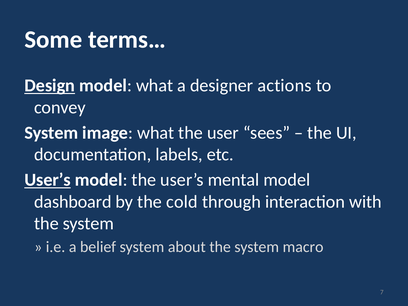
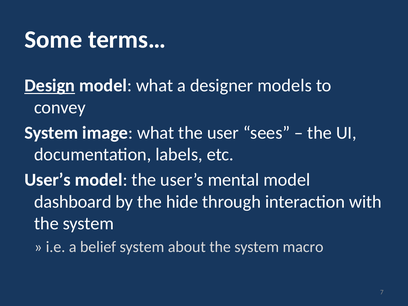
actions: actions -> models (285, 86)
User’s underline: present -> none (48, 180)
cold: cold -> hide (182, 202)
